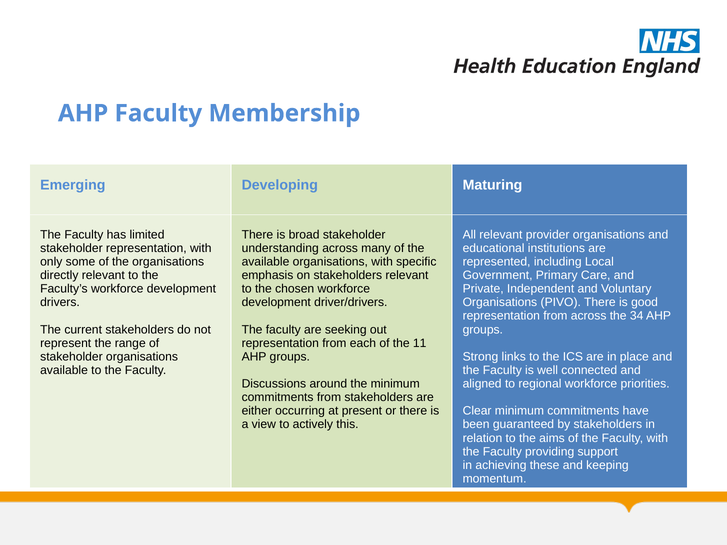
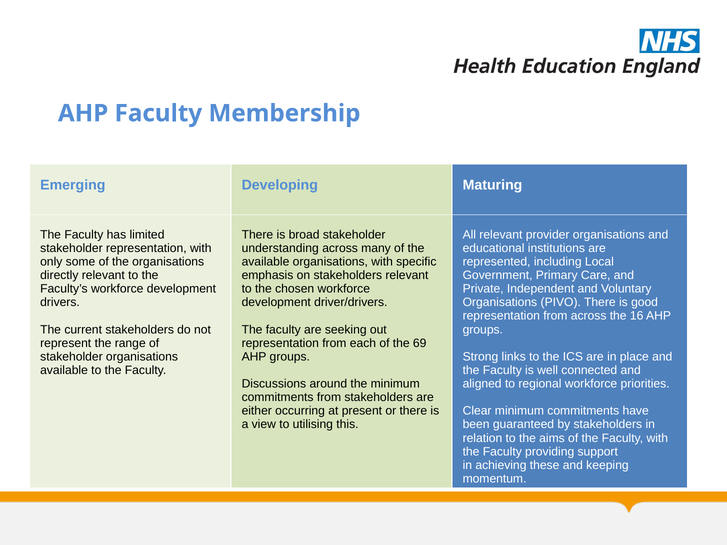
34: 34 -> 16 (637, 316)
11: 11 -> 69 (420, 343)
actively: actively -> utilising (313, 425)
